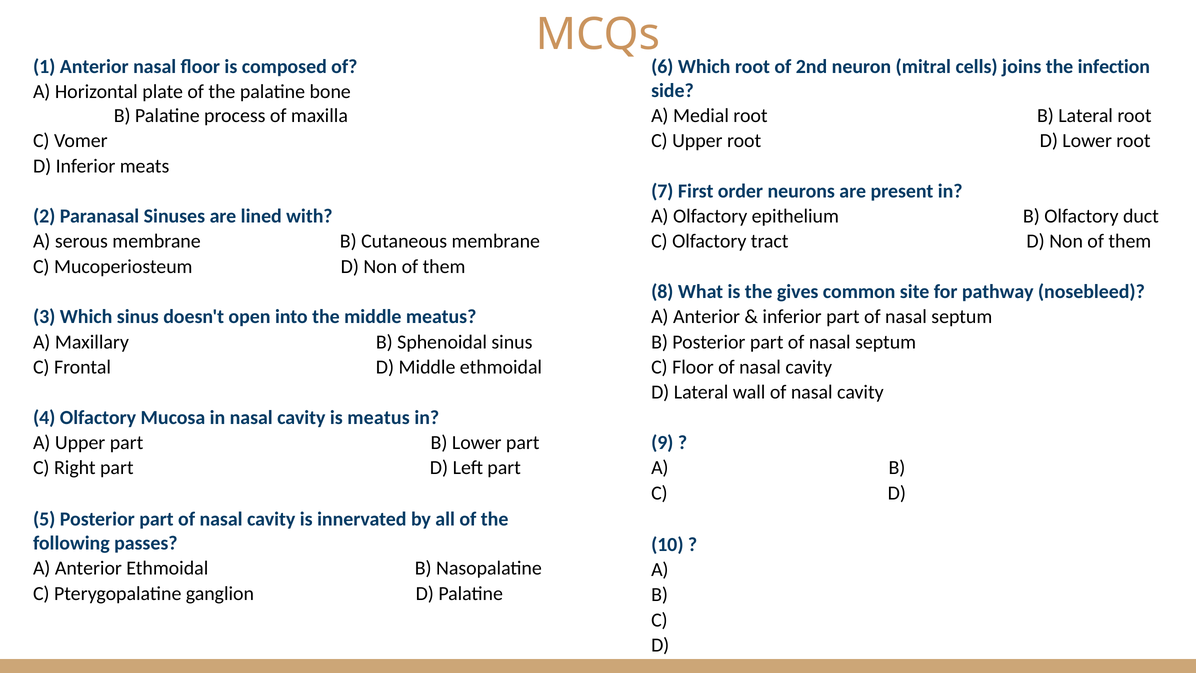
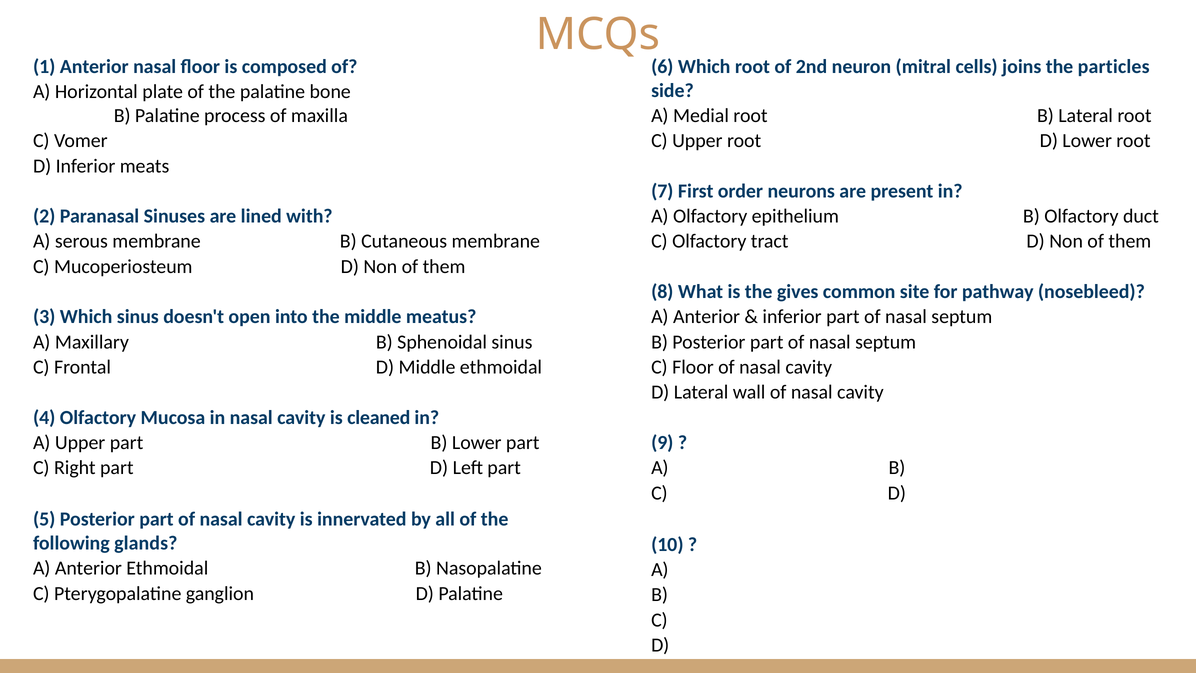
infection: infection -> particles (1114, 67)
is meatus: meatus -> cleaned (379, 417)
passes: passes -> glands (146, 543)
